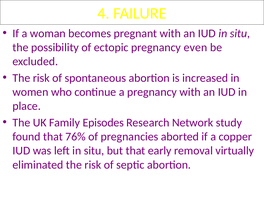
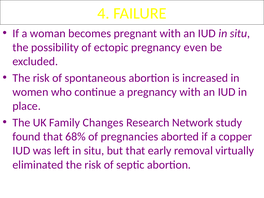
Episodes: Episodes -> Changes (103, 123)
76%: 76% -> 68% (76, 137)
